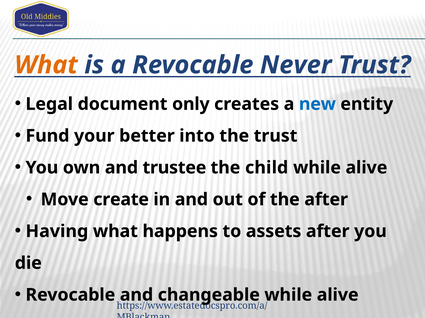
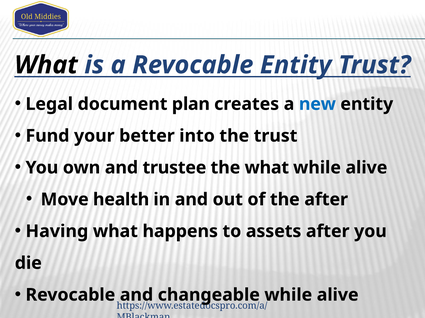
What colour: orange -> black (46, 65)
Revocable Never: Never -> Entity (296, 65)
only: only -> plan (191, 104)
the child: child -> what (267, 168)
create: create -> health (121, 200)
